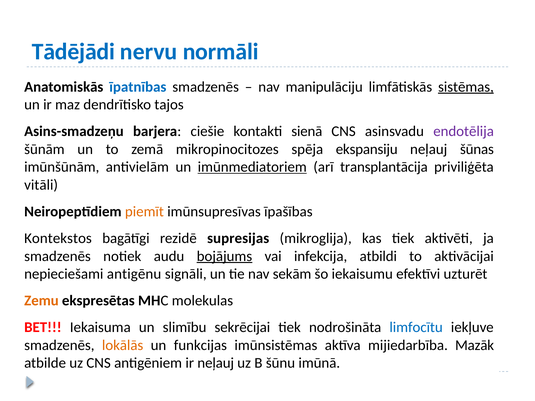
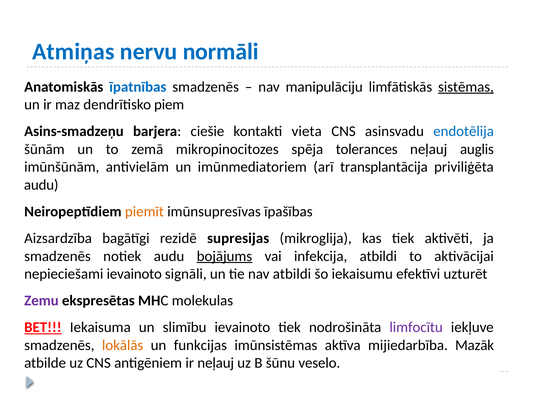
Tādējādi: Tādējādi -> Atmiņas (73, 52)
tajos: tajos -> piem (169, 105)
sienā: sienā -> vieta (307, 131)
endotēlija colour: purple -> blue (464, 131)
ekspansiju: ekspansiju -> tolerances (367, 149)
šūnas: šūnas -> auglis (477, 149)
imūnmediatoriem underline: present -> none (252, 167)
vitāli: vitāli -> audu (41, 185)
Kontekstos: Kontekstos -> Aizsardzība (58, 238)
nepieciešami antigēnu: antigēnu -> ievainoto (134, 274)
nav sekām: sekām -> atbildi (292, 274)
Zemu colour: orange -> purple (41, 301)
BET underline: none -> present (43, 328)
slimību sekrēcijai: sekrēcijai -> ievainoto (242, 328)
limfocītu colour: blue -> purple (416, 328)
imūnā: imūnā -> veselo (319, 363)
